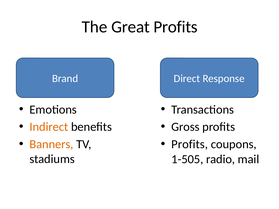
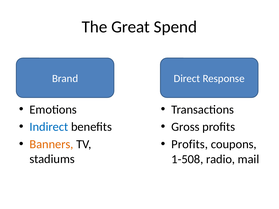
Great Profits: Profits -> Spend (175, 27)
Indirect colour: orange -> blue (49, 127)
1-505: 1-505 -> 1-508 (187, 159)
